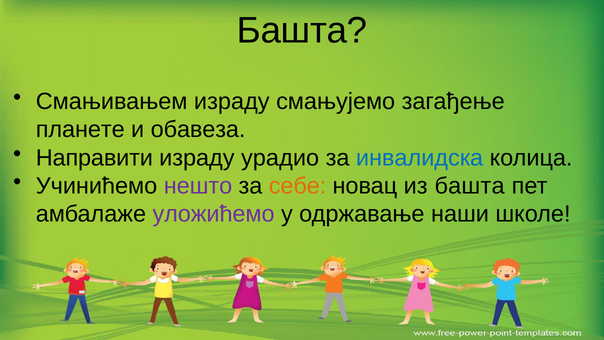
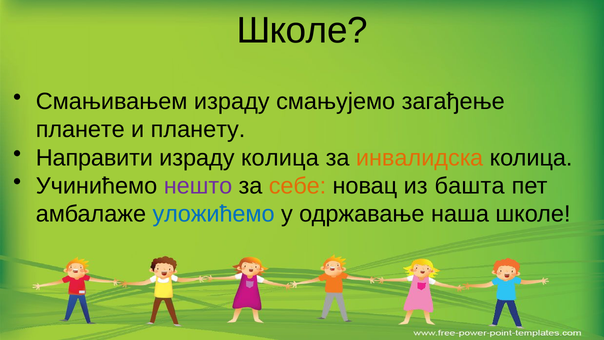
Башта: Башта -> Школе (302, 31)
обавеза: обавеза -> планету (198, 129)
израду урадио: урадио -> колица (280, 158)
инвалидска colour: blue -> orange (420, 158)
уложићемо colour: purple -> blue (214, 214)
наши: наши -> наша (460, 214)
